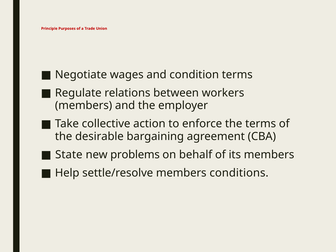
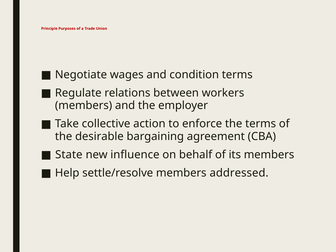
problems: problems -> influence (135, 155)
conditions: conditions -> addressed (239, 173)
